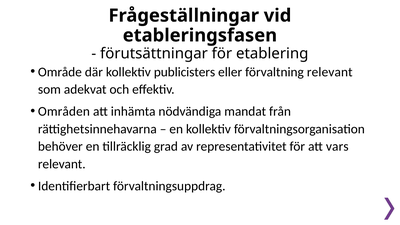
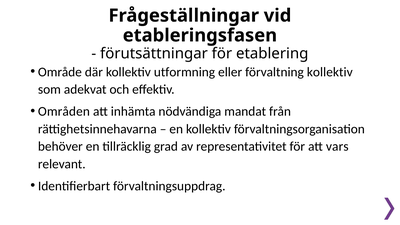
publicisters: publicisters -> utformning (184, 72)
förvaltning relevant: relevant -> kollektiv (330, 72)
